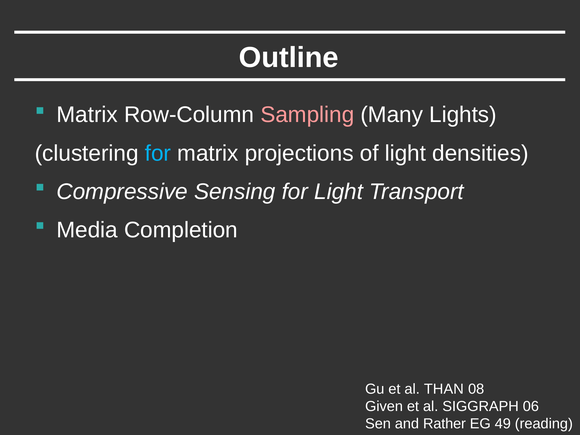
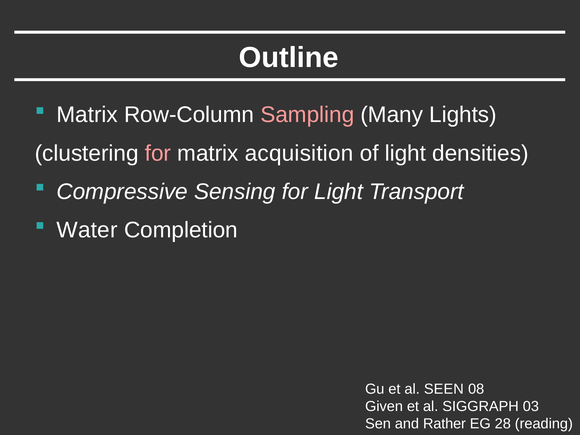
for colour: light blue -> pink (158, 153)
projections: projections -> acquisition (299, 153)
Media: Media -> Water (87, 230)
THAN: THAN -> SEEN (444, 389)
06: 06 -> 03 (531, 406)
49: 49 -> 28 (503, 424)
